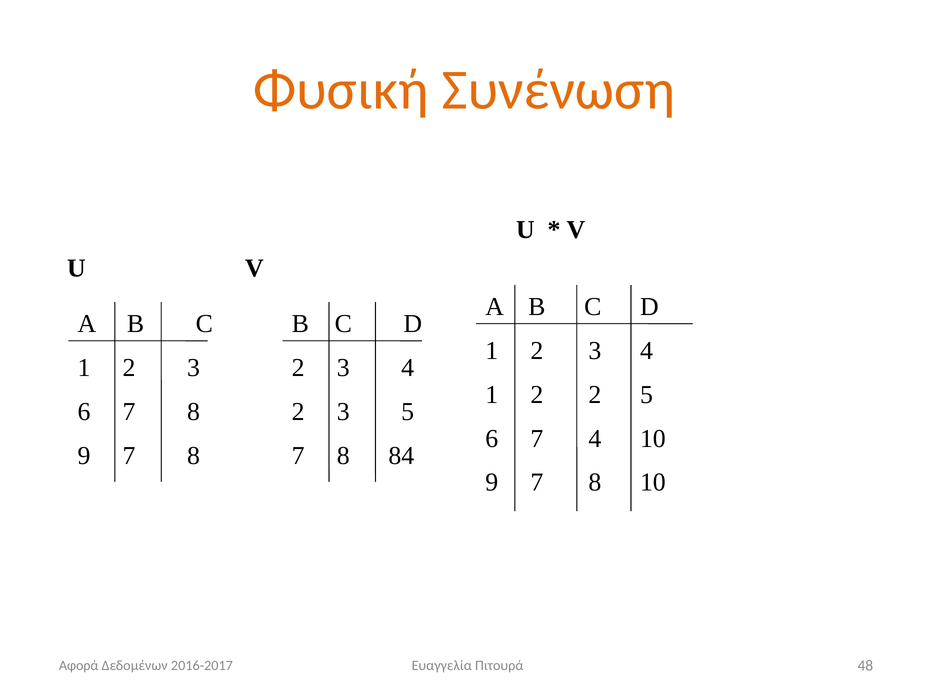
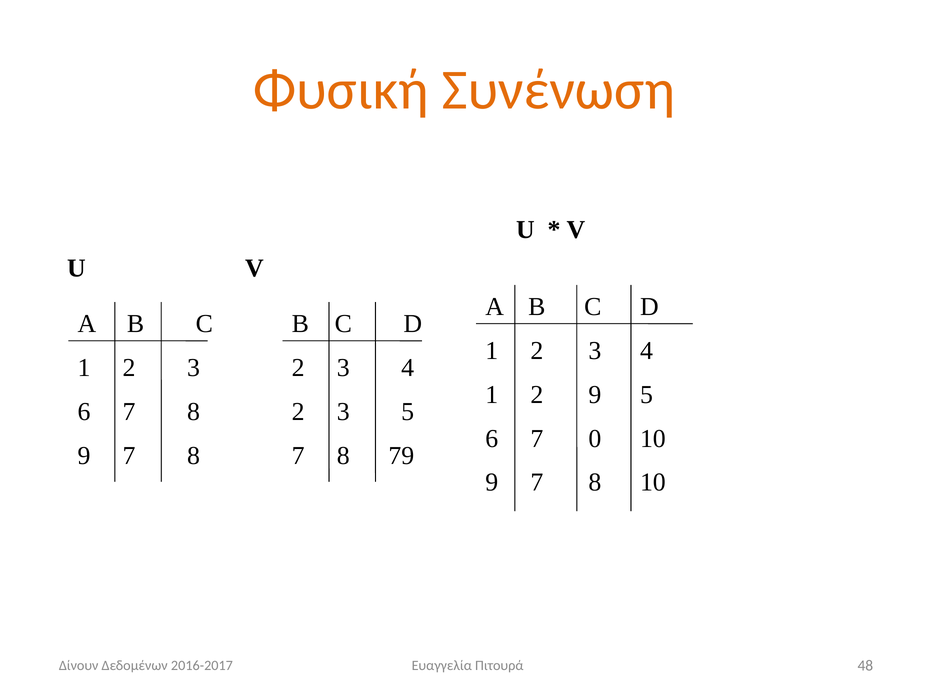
2 2: 2 -> 9 (595, 394)
7 4: 4 -> 0 (595, 438)
84: 84 -> 79 (401, 455)
Αφορά: Αφορά -> Δίνουν (79, 665)
